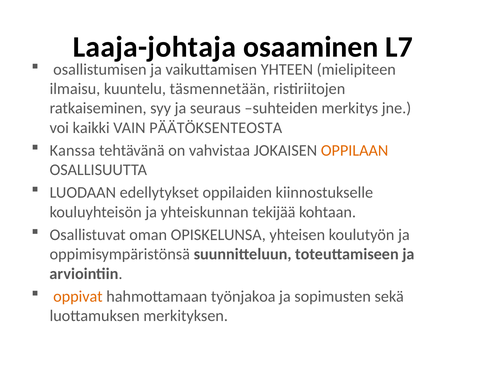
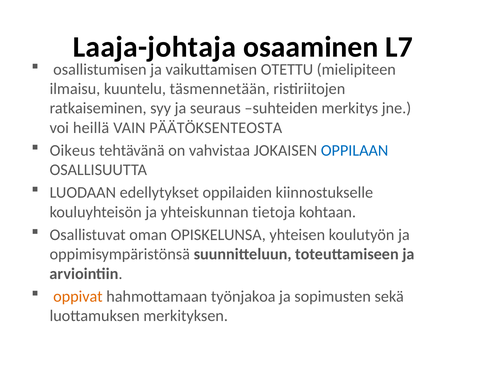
YHTEEN: YHTEEN -> OTETTU (287, 69)
kaikki: kaikki -> heillä (91, 128)
Kanssa: Kanssa -> Oikeus (72, 150)
OPPILAAN colour: orange -> blue (355, 150)
tekijää: tekijää -> tietoja (274, 212)
